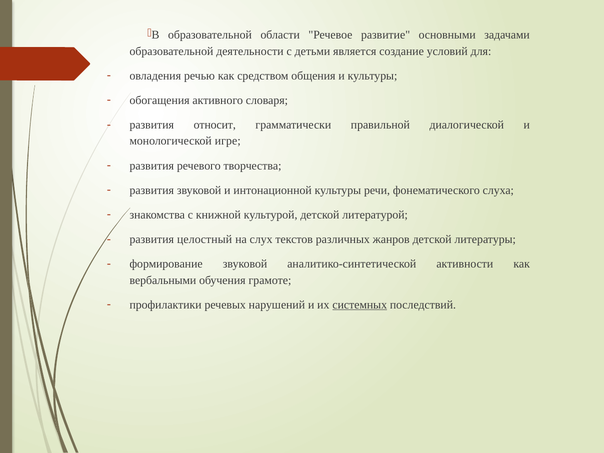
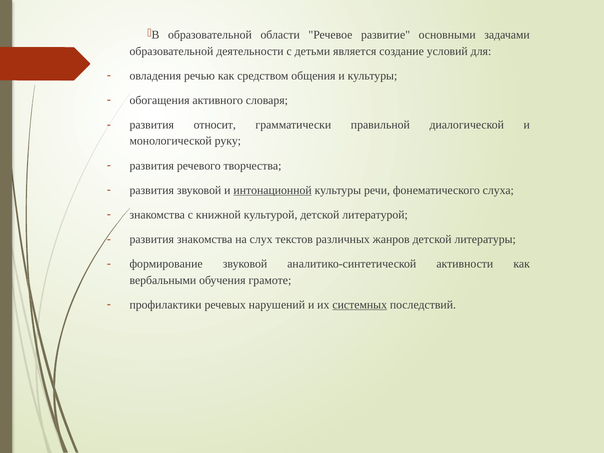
игре: игре -> руку (228, 141)
интонационной underline: none -> present (273, 190)
развития целостный: целостный -> знакомства (205, 239)
